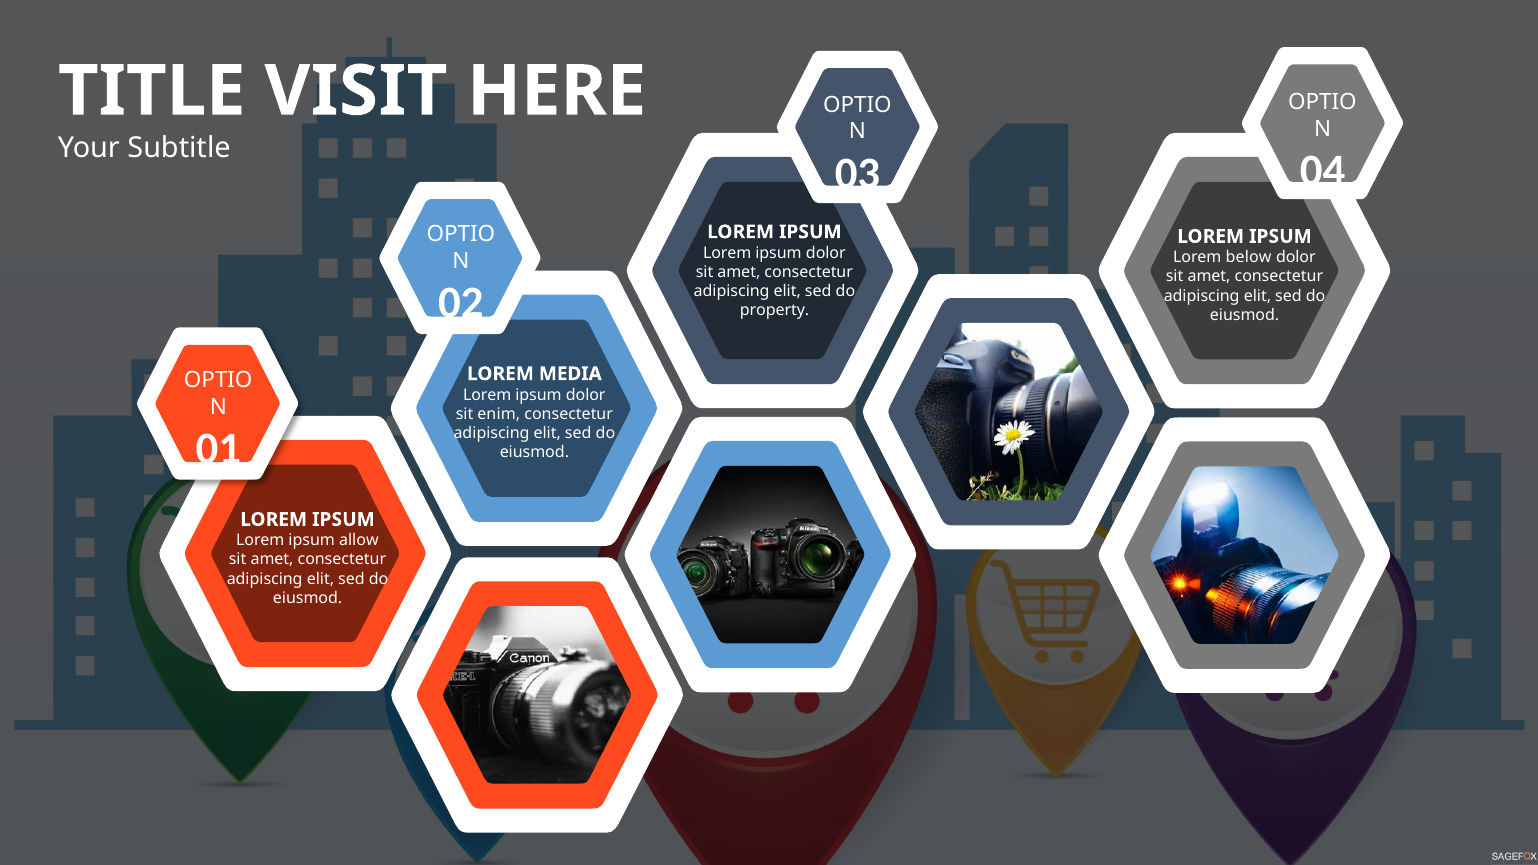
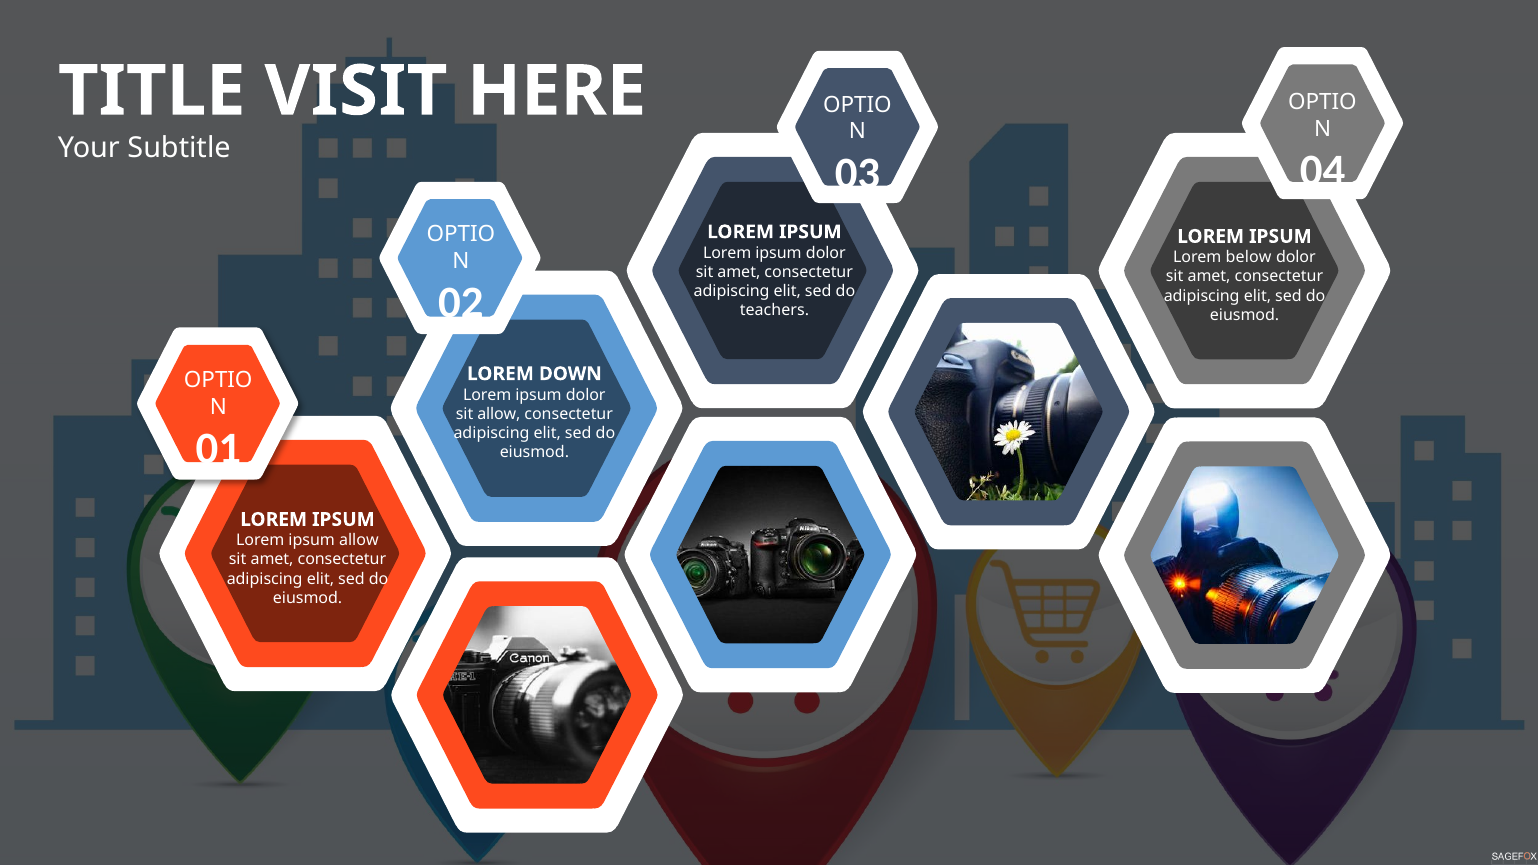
property: property -> teachers (774, 311)
MEDIA: MEDIA -> DOWN (570, 374)
sit enim: enim -> allow (499, 414)
